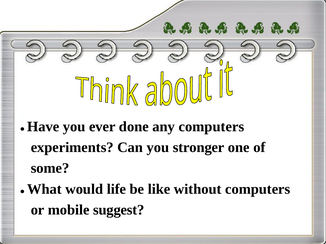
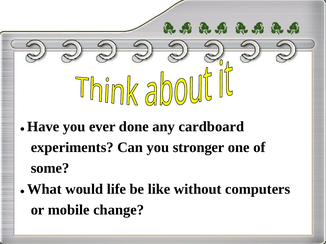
any computers: computers -> cardboard (211, 127)
suggest: suggest -> change (119, 210)
